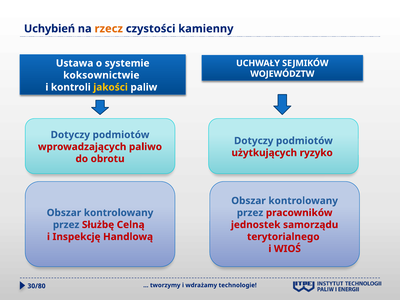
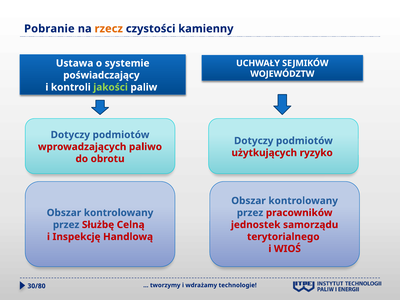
Uchybień: Uchybień -> Pobranie (49, 29)
koksownictwie: koksownictwie -> poświadczający (101, 75)
jakości colour: yellow -> light green (111, 87)
